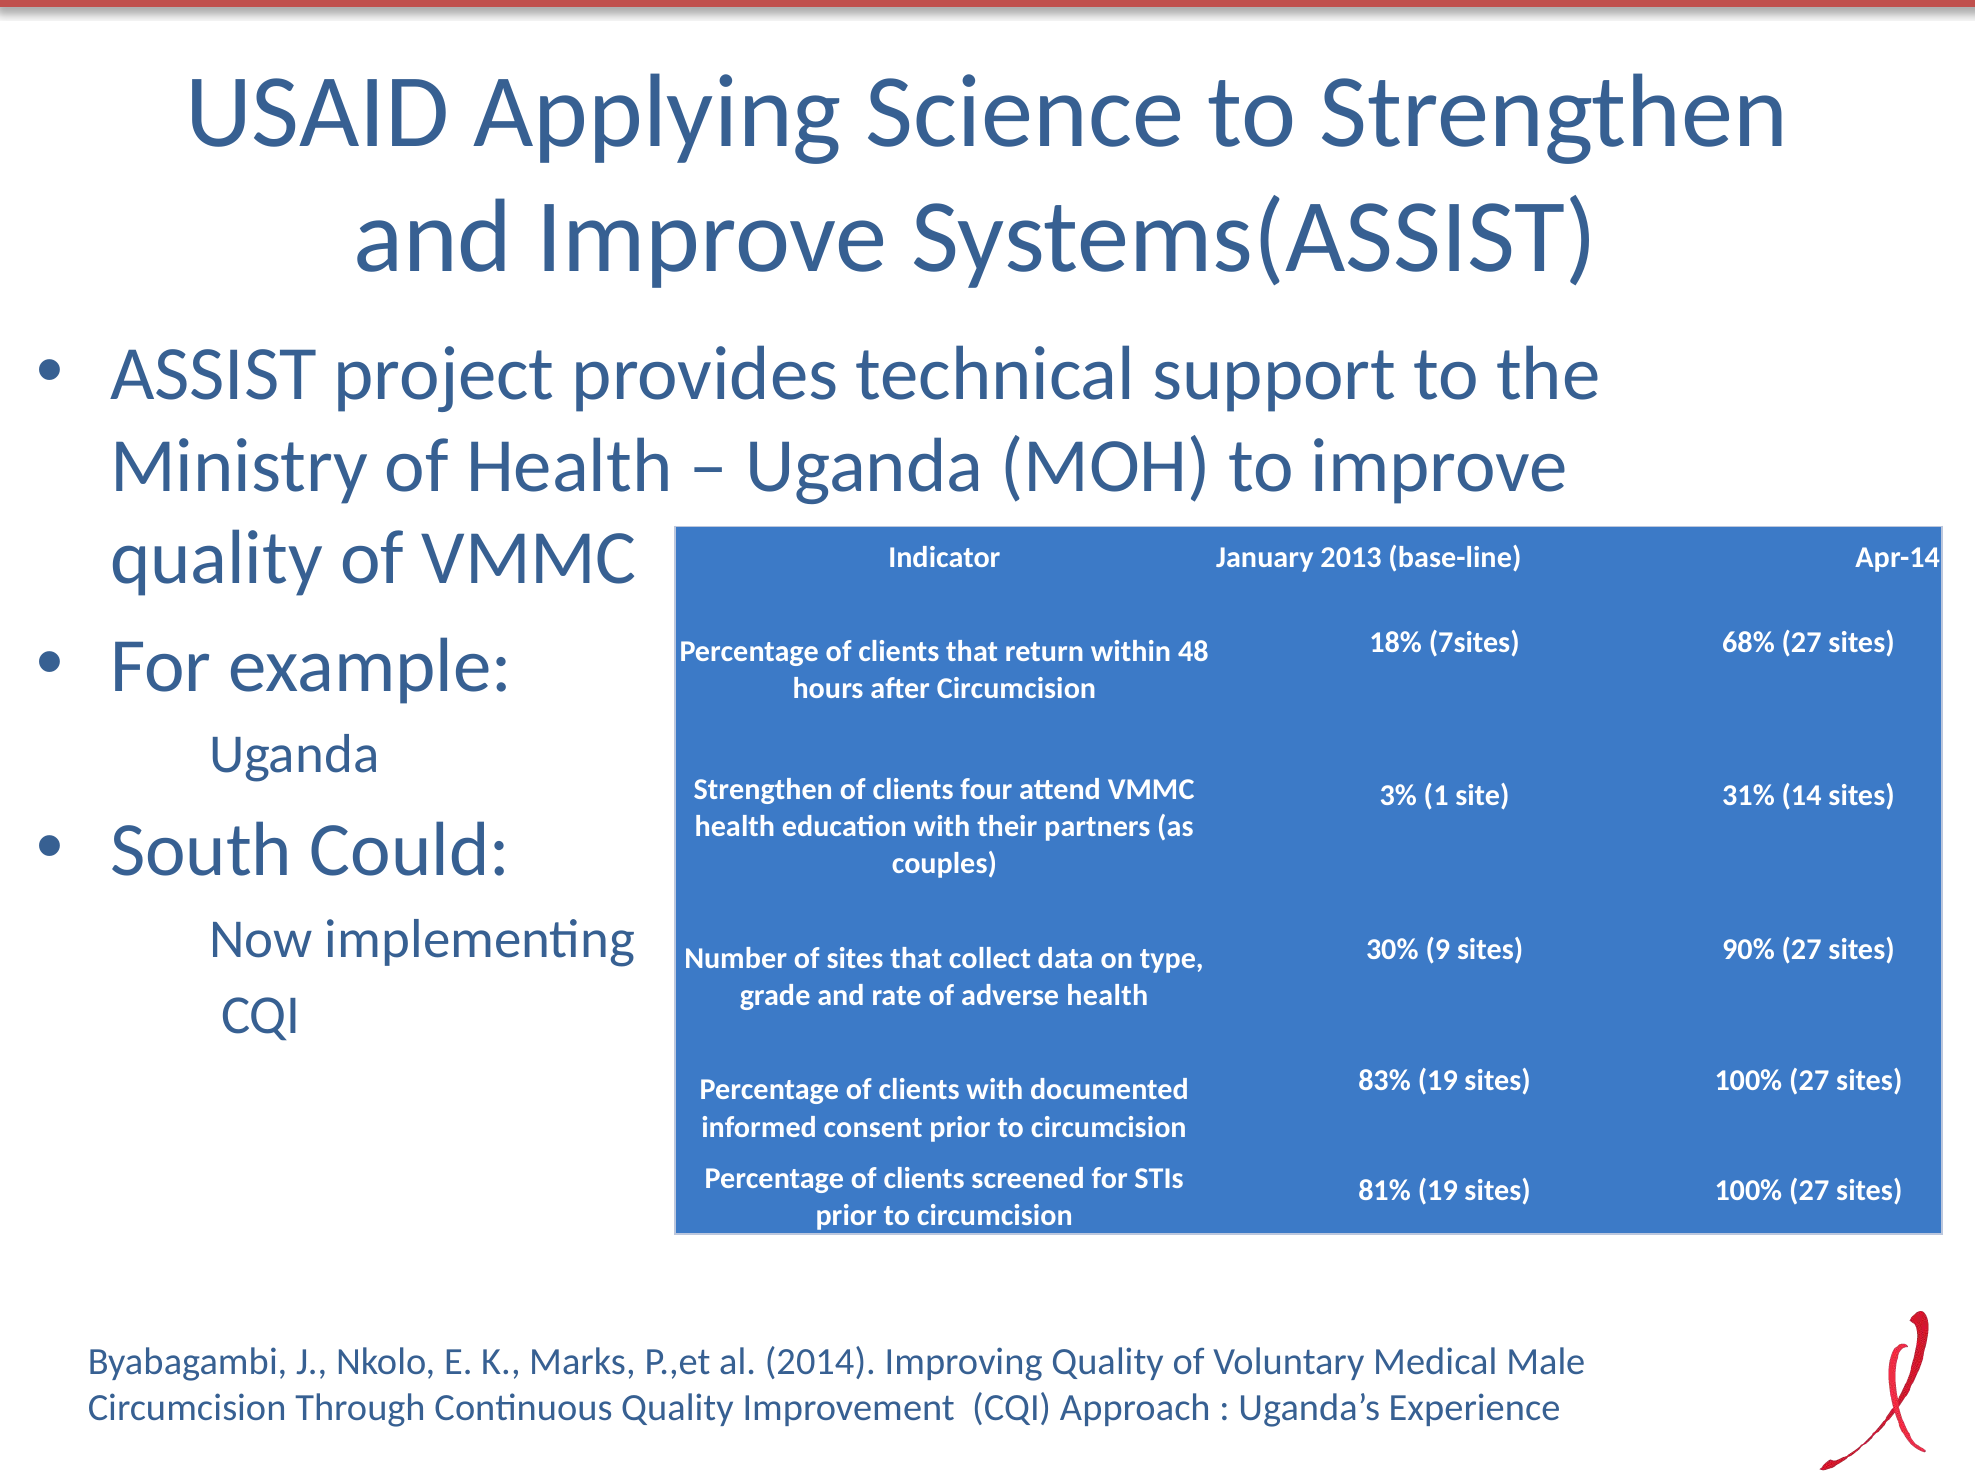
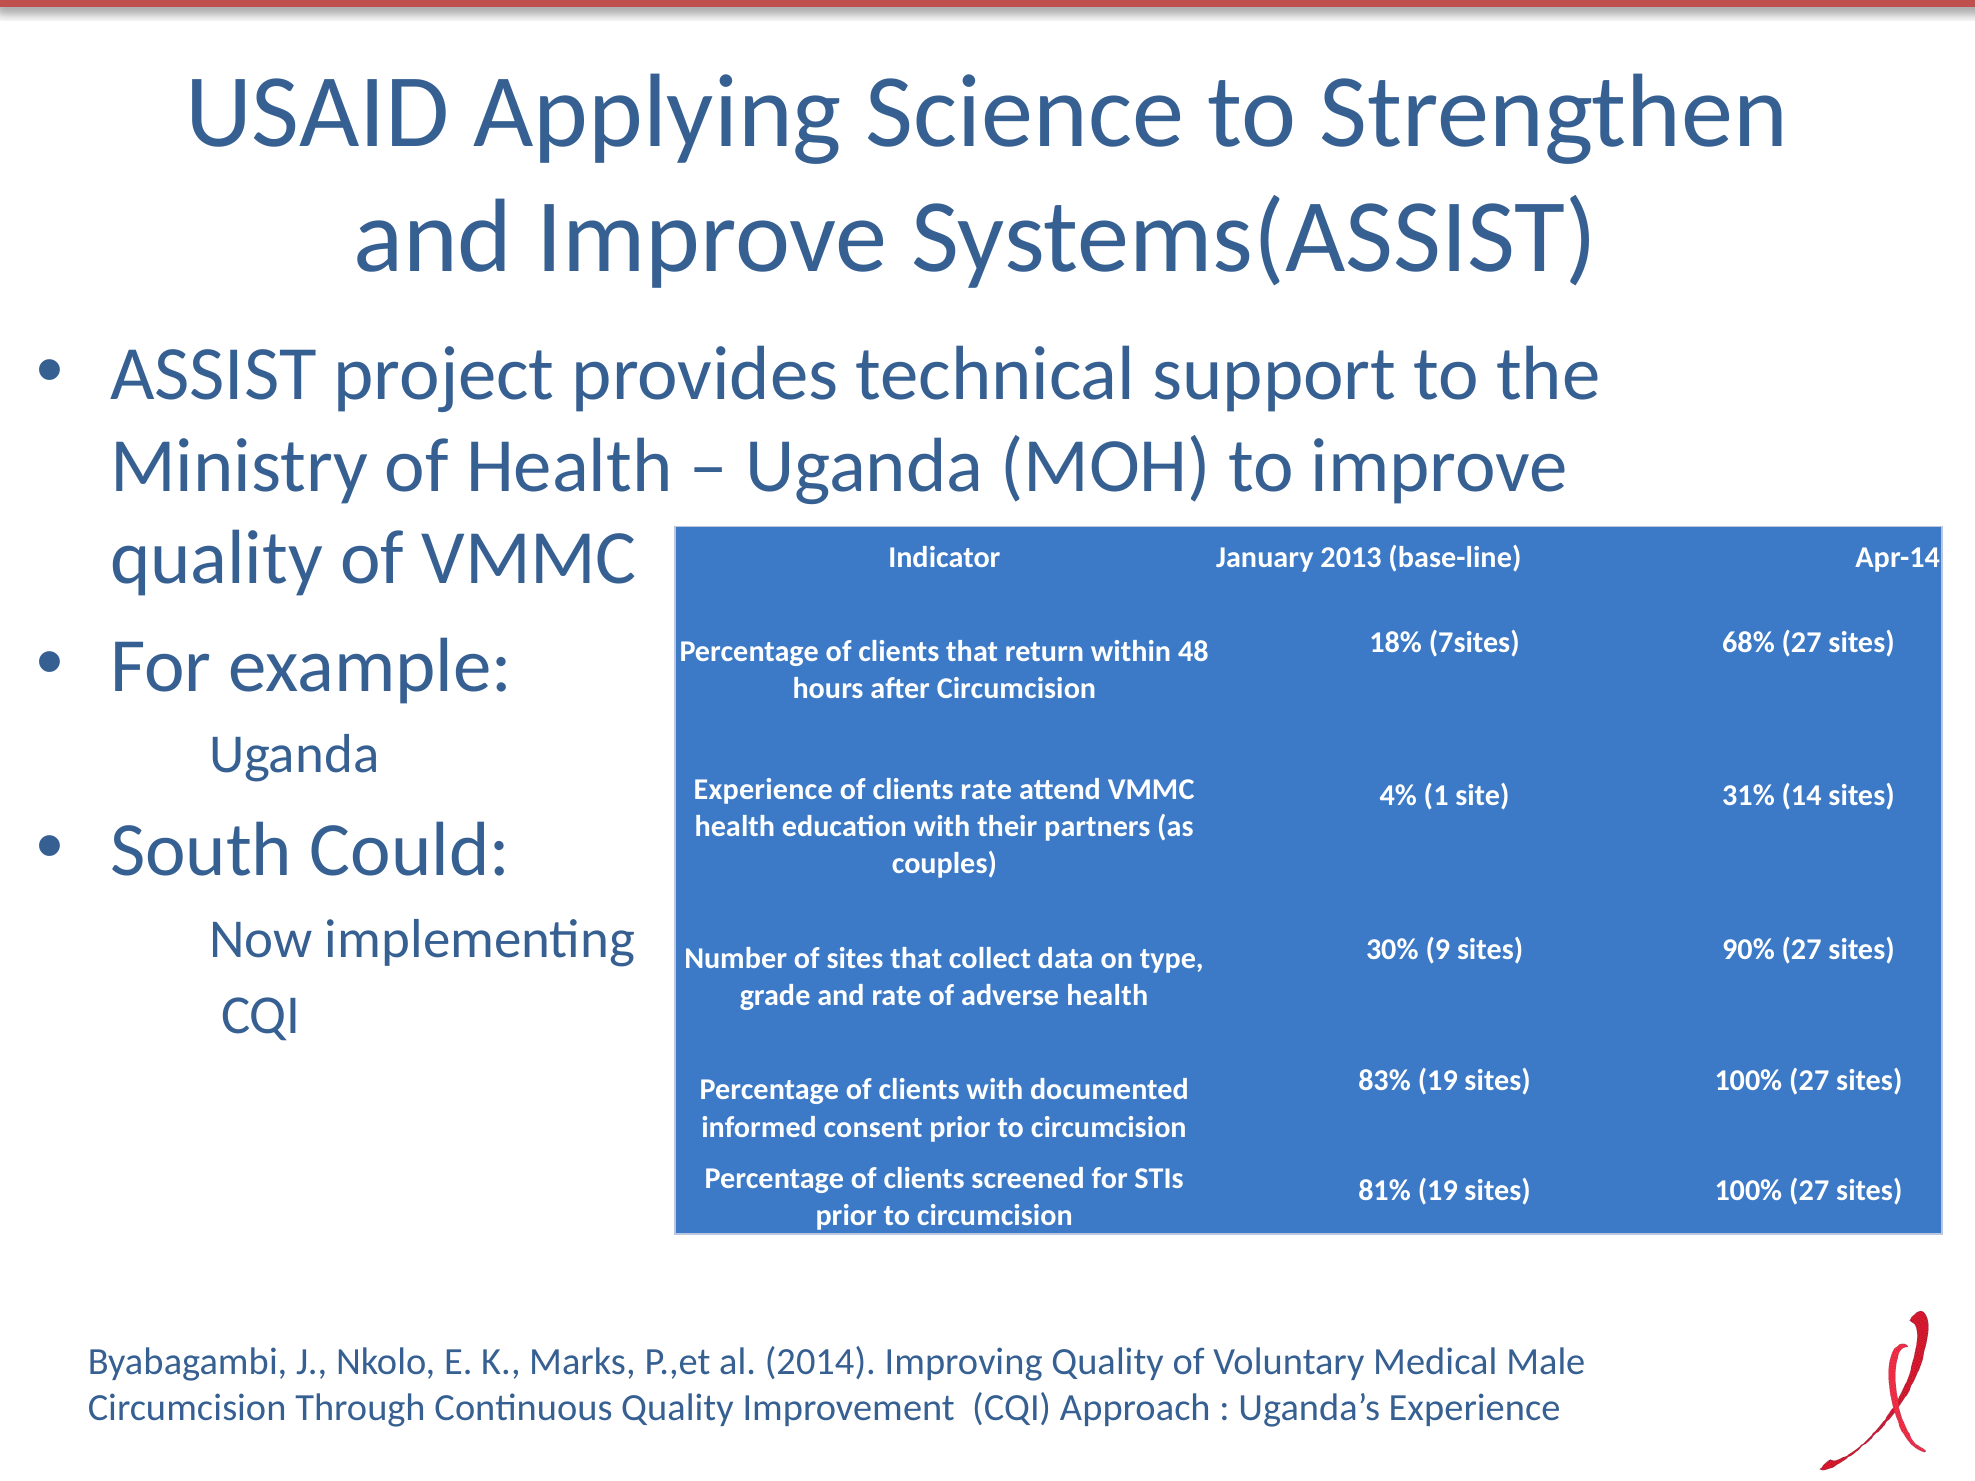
Strengthen: Strengthen -> Experience (763, 789)
clients four: four -> rate (986, 789)
3%: 3% -> 4% (1398, 796)
